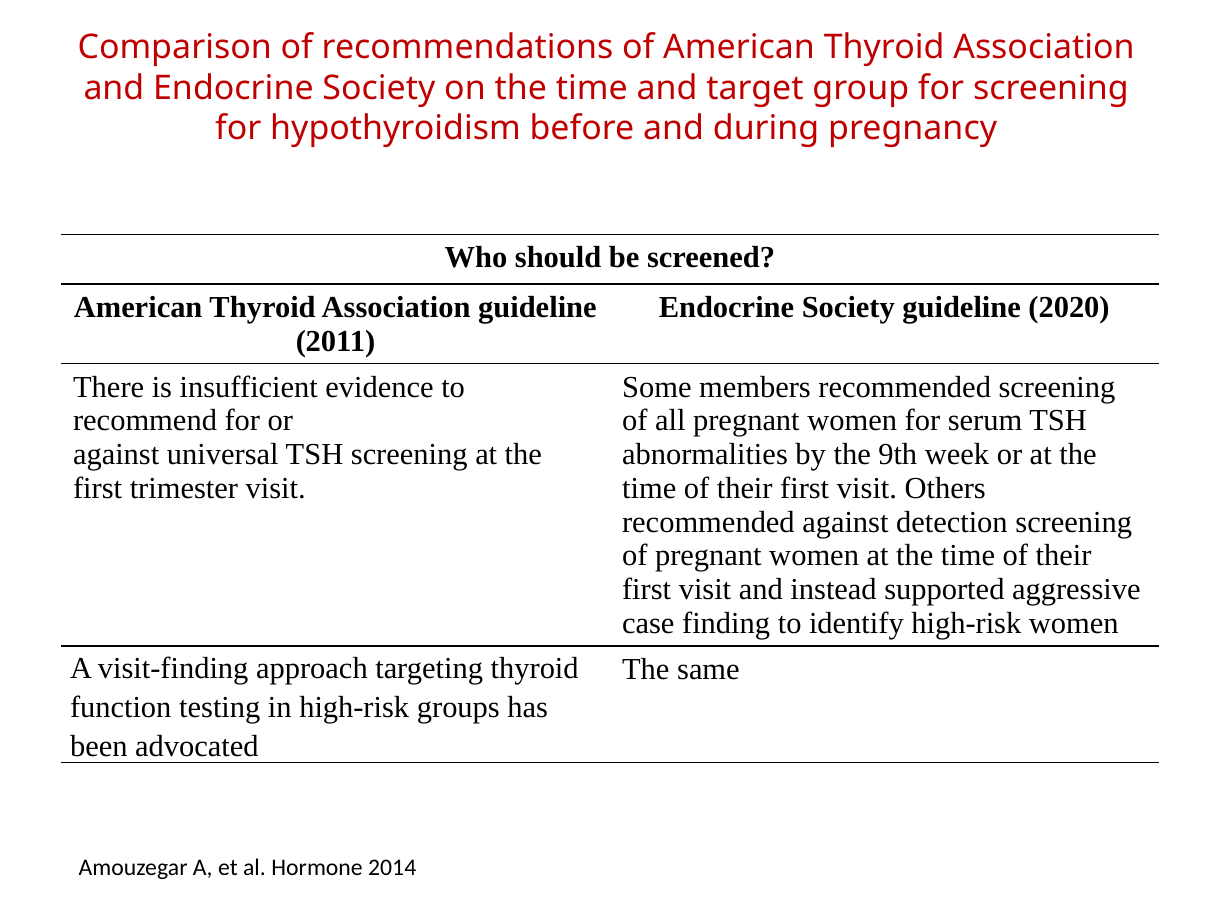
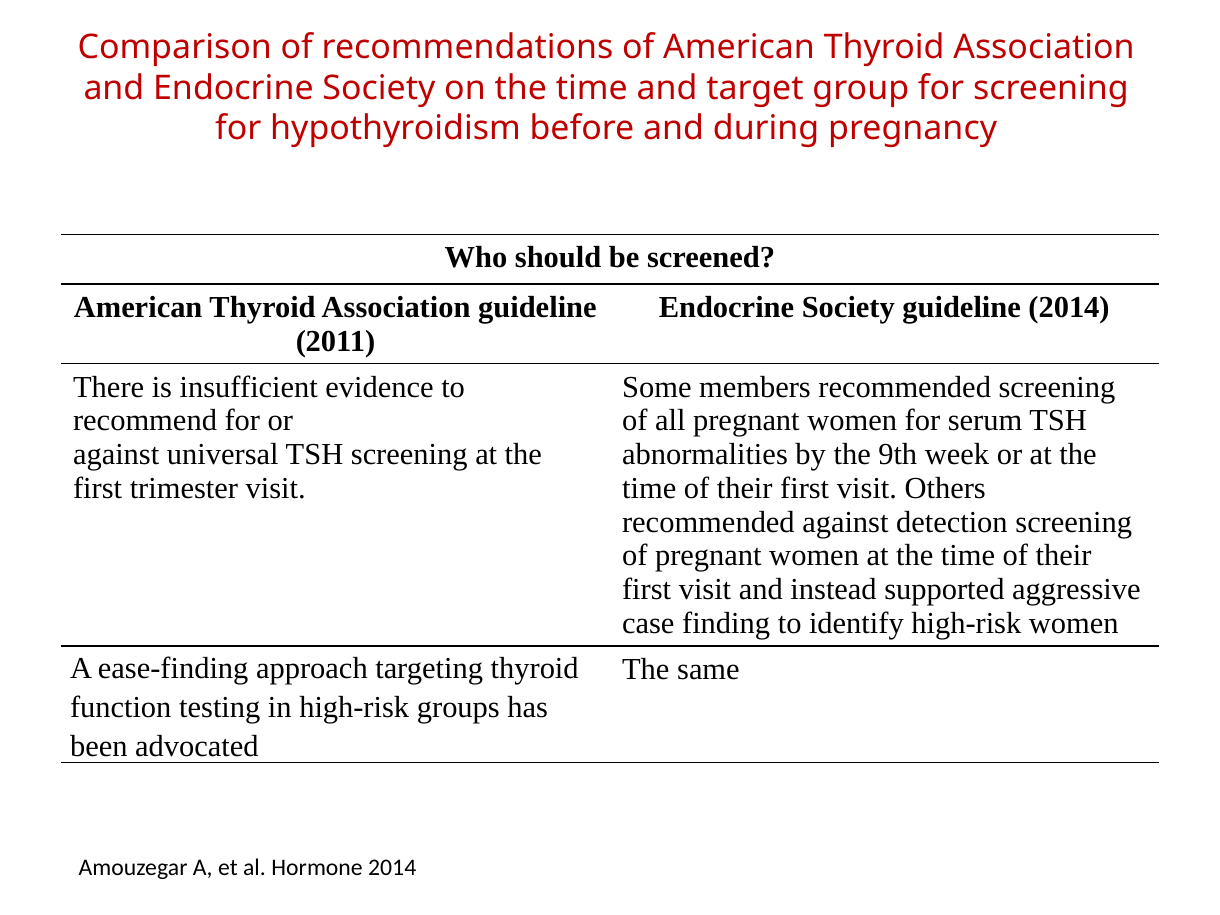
guideline 2020: 2020 -> 2014 (1069, 307)
visit-finding: visit-finding -> ease-finding (173, 668)
